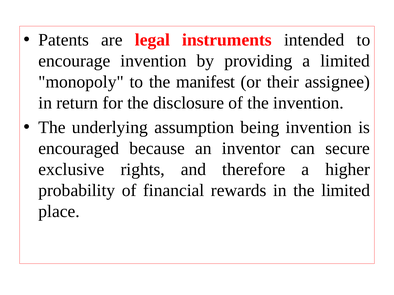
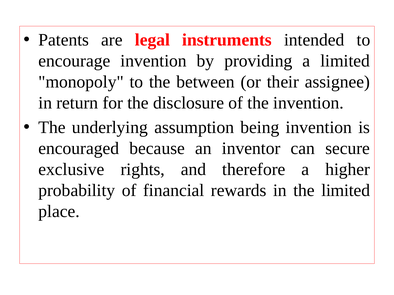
manifest: manifest -> between (205, 82)
